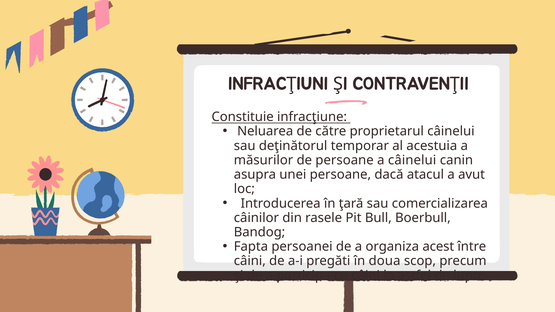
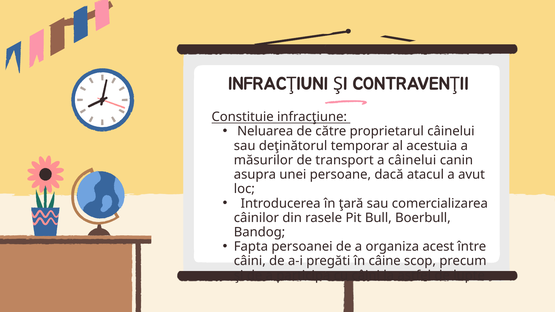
de persoane: persoane -> transport (345, 160)
doua: doua -> câine (385, 261)
